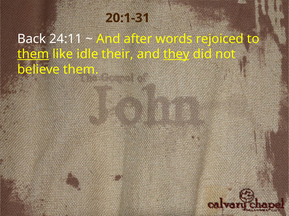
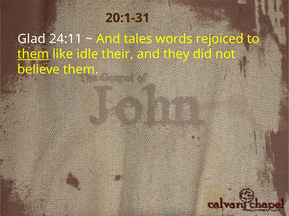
Back: Back -> Glad (32, 39)
after: after -> tales (138, 39)
they underline: present -> none (176, 54)
